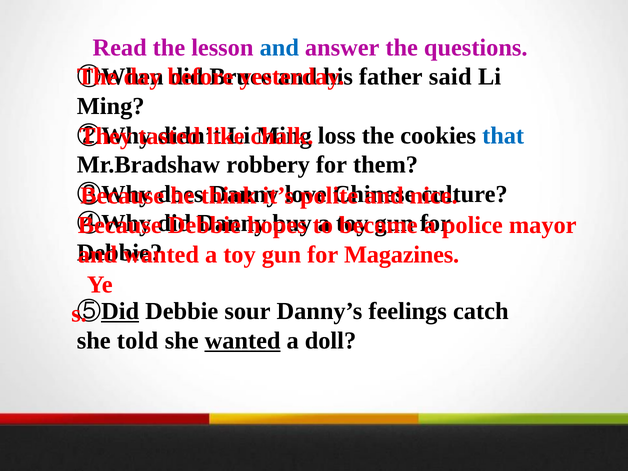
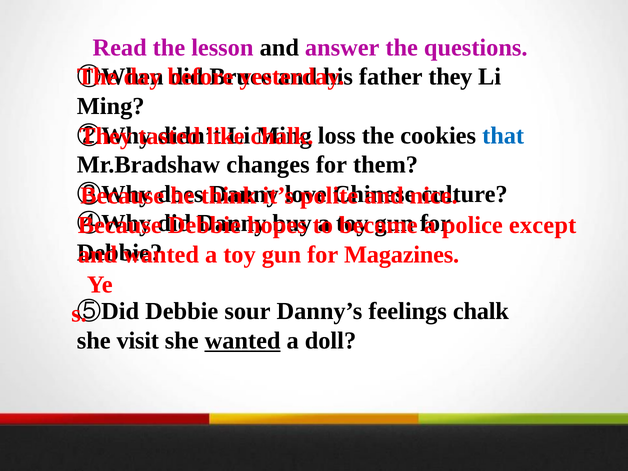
and colour: blue -> black (279, 47)
father said: said -> they (450, 77)
robbery: robbery -> changes (268, 165)
mayor: mayor -> except (543, 225)
Did underline: present -> none (120, 311)
feelings catch: catch -> chalk (481, 311)
told: told -> visit (138, 341)
